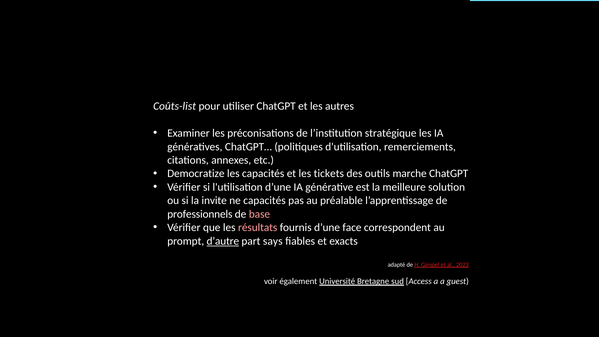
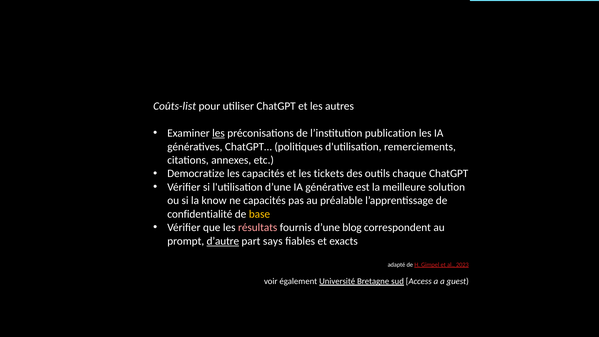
les underline: none -> present (218, 133)
stratégique: stratégique -> publication (391, 133)
marche: marche -> chaque (409, 174)
invite: invite -> know (214, 201)
professionnels: professionnels -> confidentialité (200, 214)
base colour: pink -> yellow (259, 214)
face: face -> blog (352, 227)
